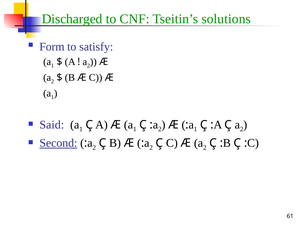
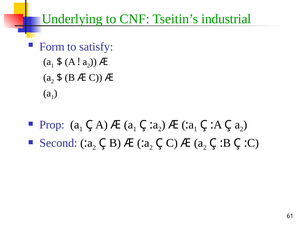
Discharged: Discharged -> Underlying (72, 19)
solutions: solutions -> industrial (226, 19)
Said: Said -> Prop (52, 125)
Second underline: present -> none (58, 143)
